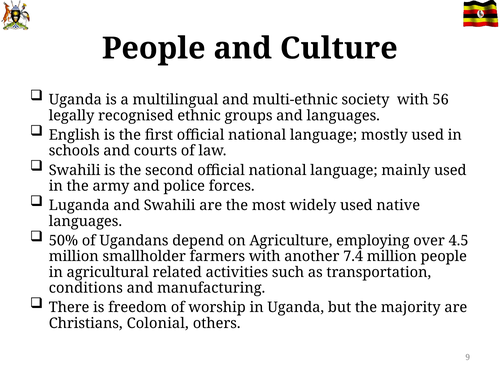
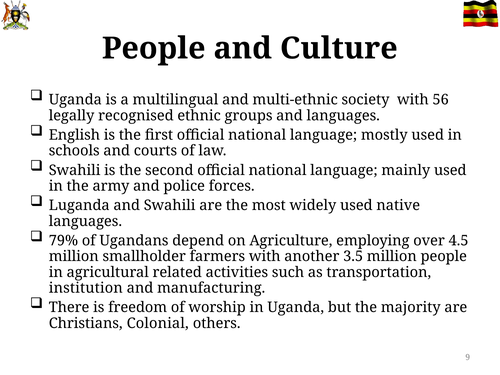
50%: 50% -> 79% (63, 241)
7.4: 7.4 -> 3.5 (353, 256)
conditions: conditions -> institution (86, 288)
